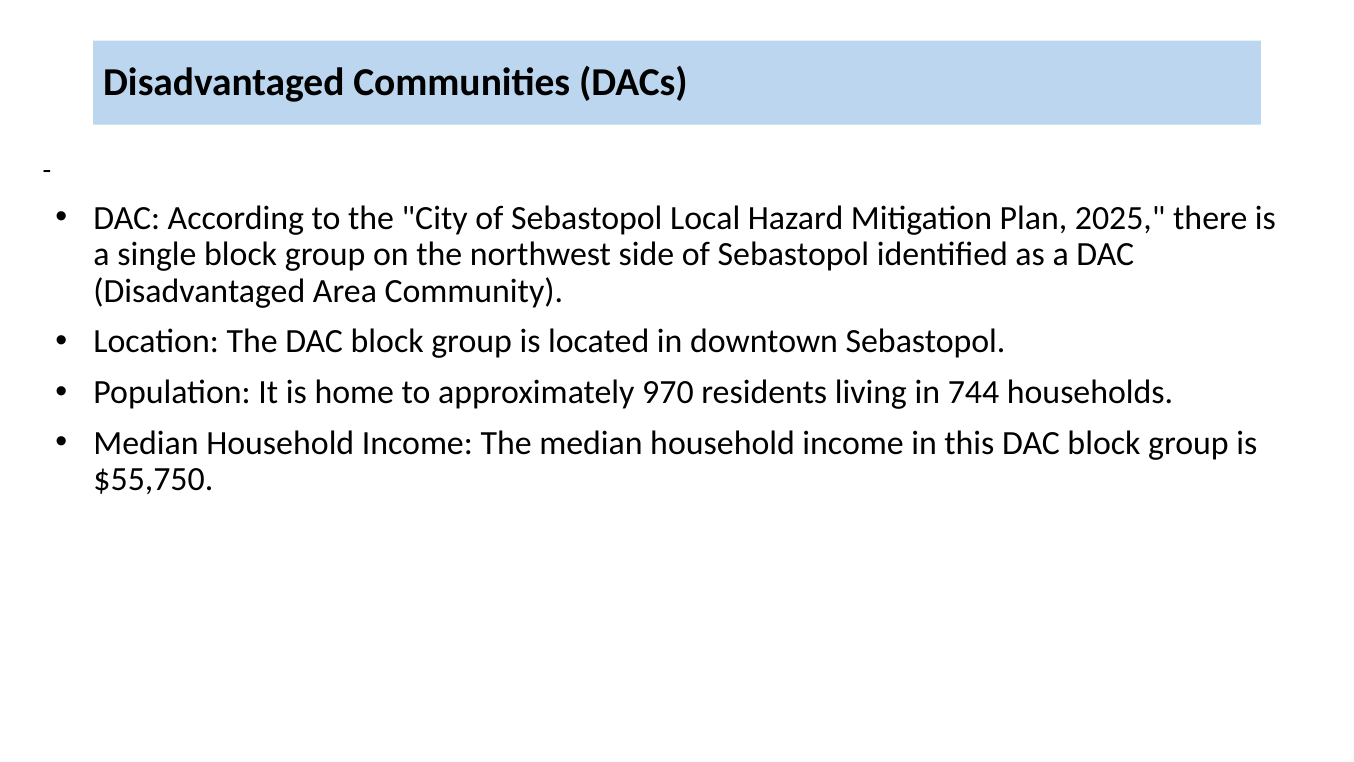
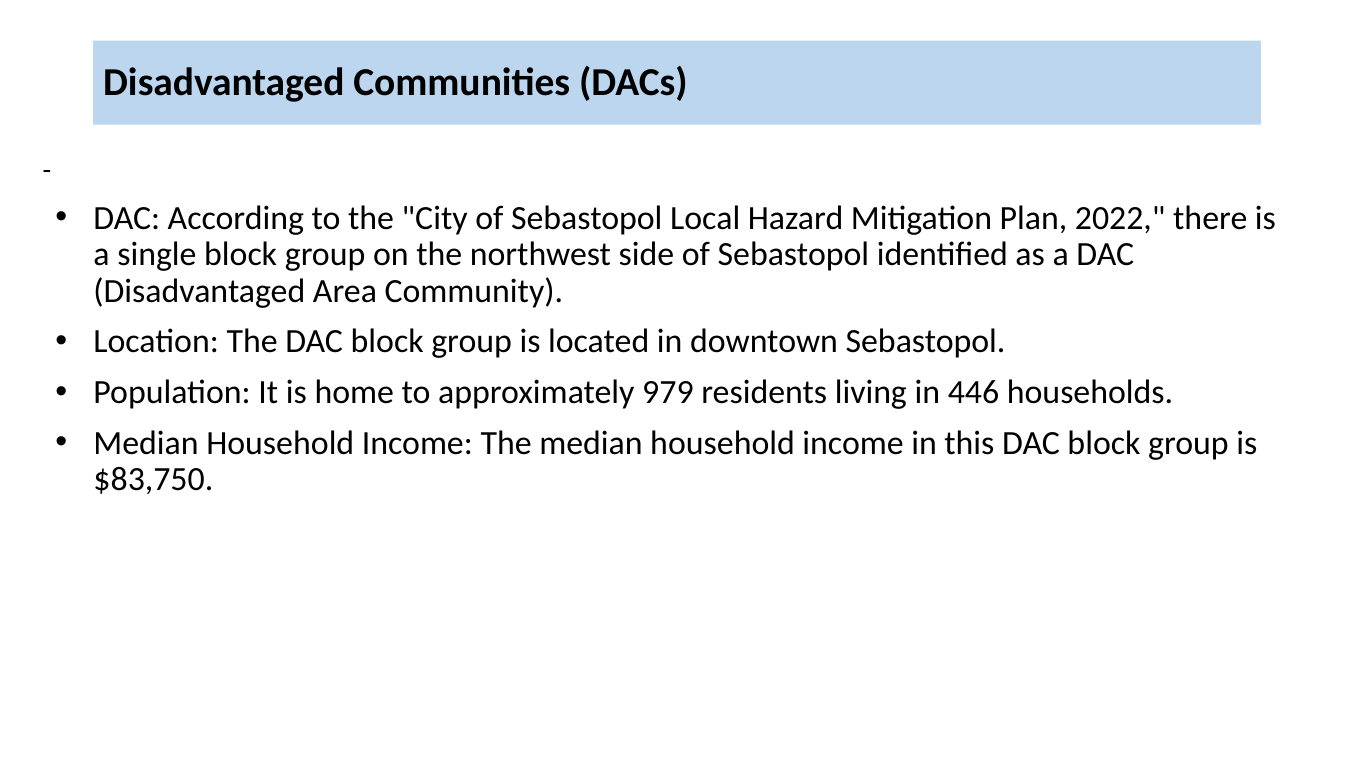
2025: 2025 -> 2022 (1120, 218)
970: 970 -> 979 (668, 392)
744: 744 -> 446 (974, 392)
$55,750: $55,750 -> $83,750 (153, 479)
